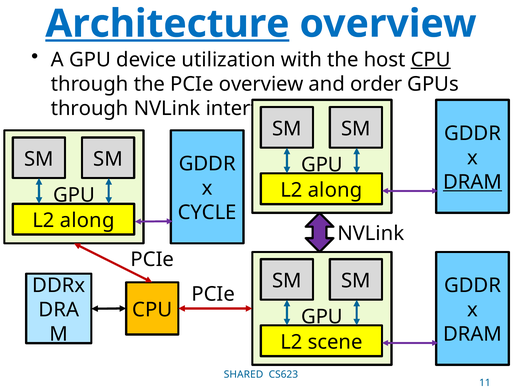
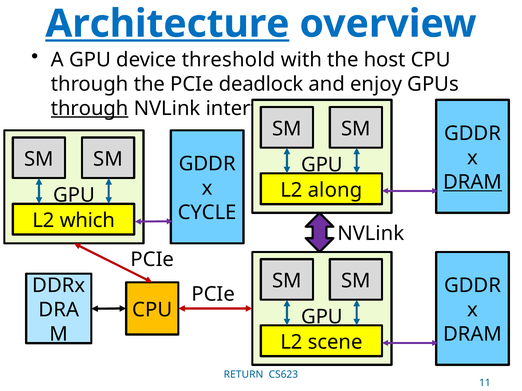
utilization: utilization -> threshold (229, 60)
CPU underline: present -> none (431, 60)
PCIe overview: overview -> deadlock (261, 84)
order: order -> enjoy (376, 84)
through underline: none -> present (90, 108)
along: along -> which (87, 221)
SHARED: SHARED -> RETURN (244, 375)
